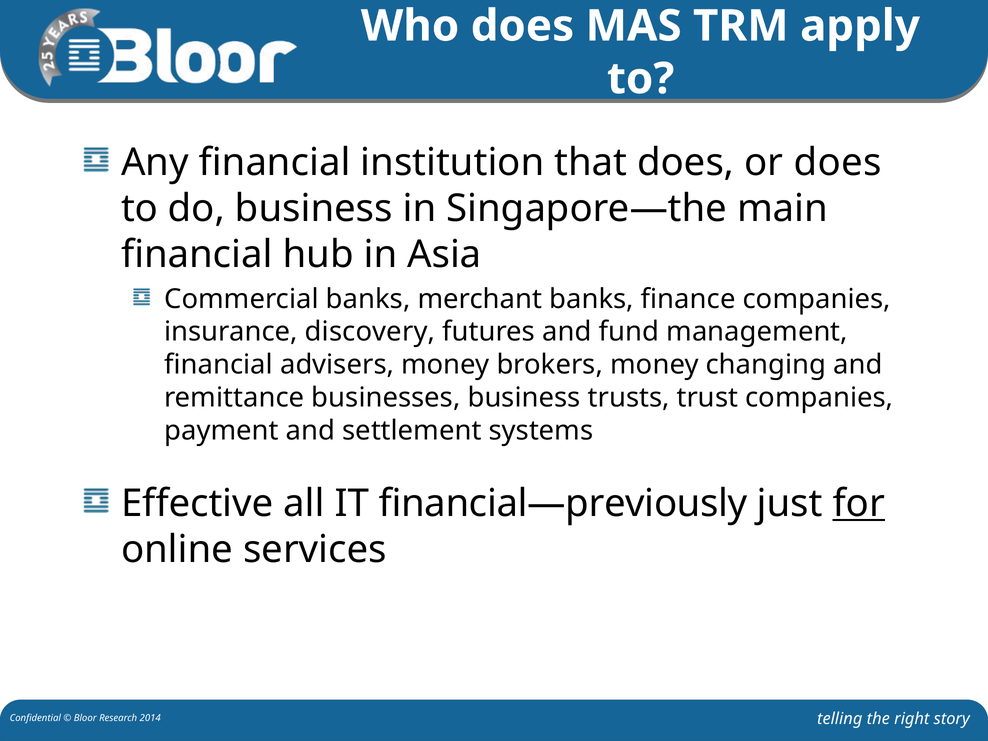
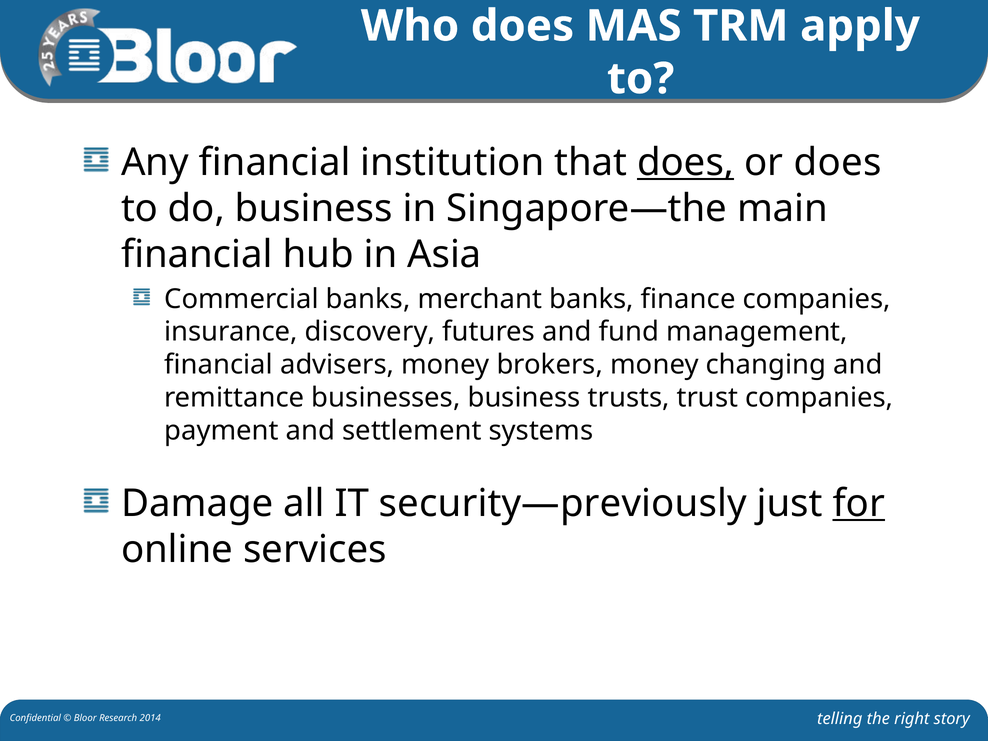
does underline: none -> present (686, 162)
Effective: Effective -> Damage (197, 503)
financial—previously: financial—previously -> security—previously (563, 503)
